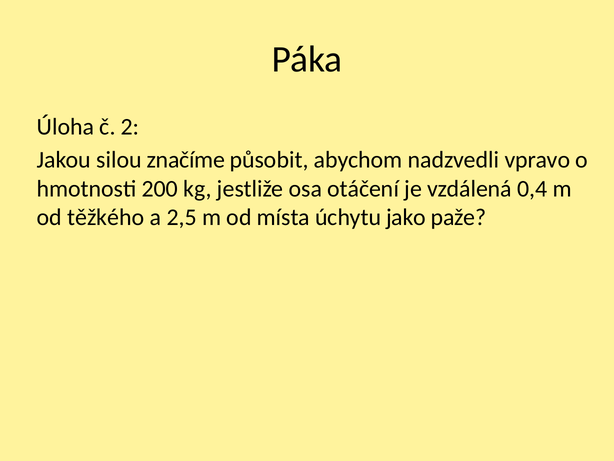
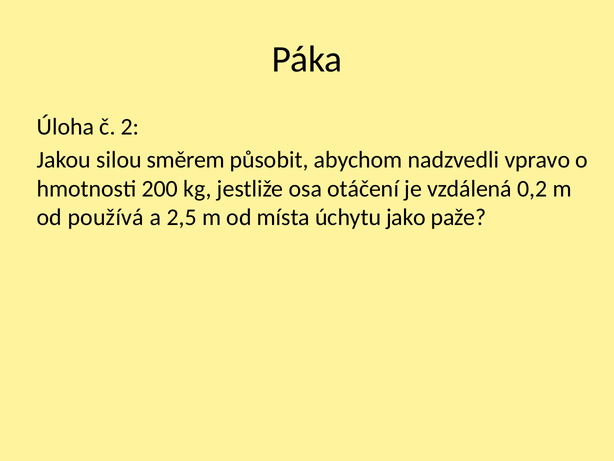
značíme: značíme -> směrem (186, 160)
0,4: 0,4 -> 0,2 (532, 188)
těžkého: těžkého -> používá (106, 217)
